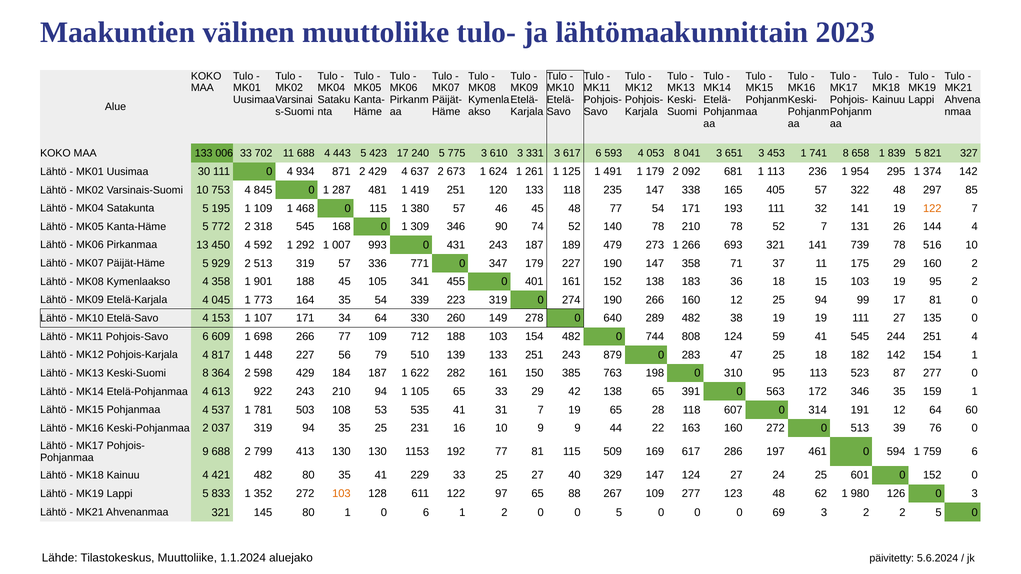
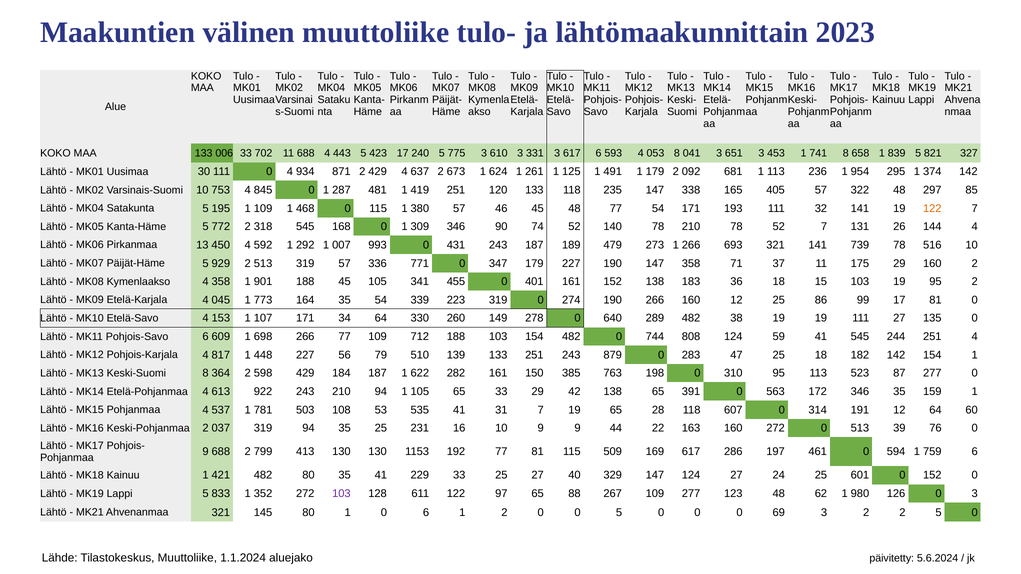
25 94: 94 -> 86 (821, 300)
Kainuu 4: 4 -> 1 (206, 476)
103 colour: orange -> purple (341, 494)
